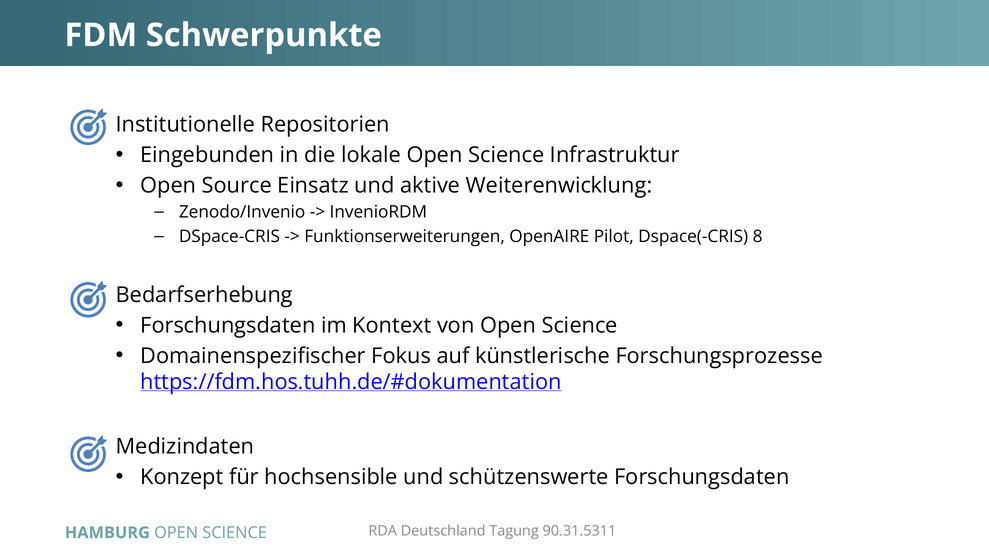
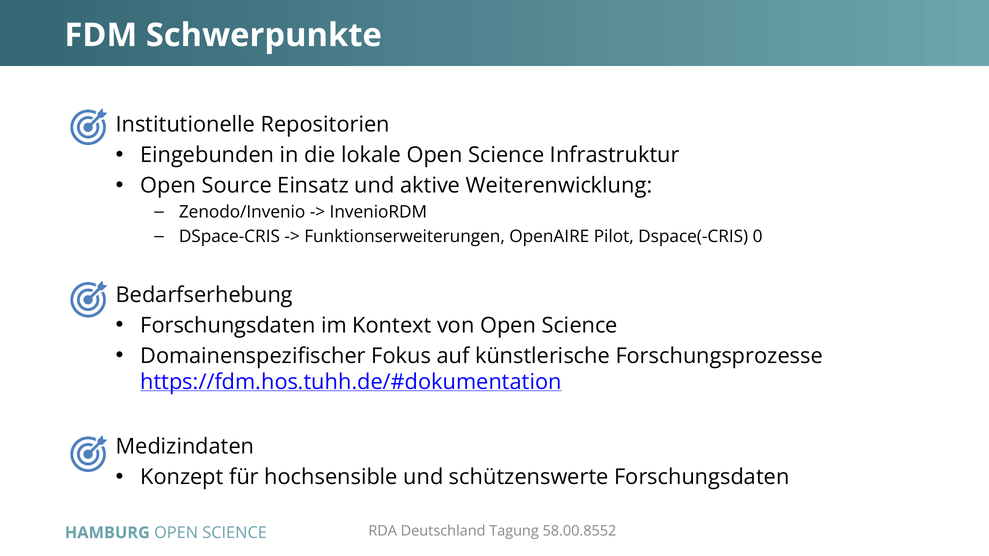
8: 8 -> 0 (758, 236)
90.31.5311: 90.31.5311 -> 58.00.8552 (579, 531)
